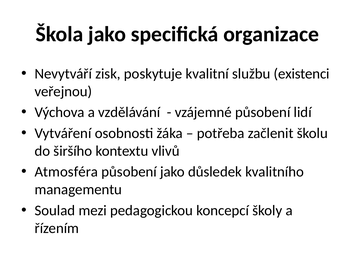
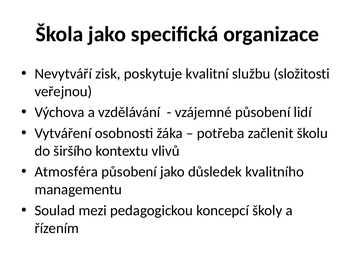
existenci: existenci -> složitosti (302, 74)
